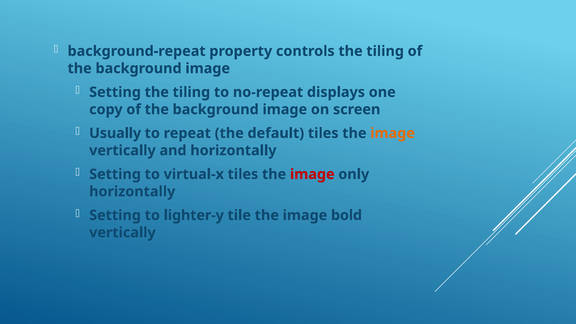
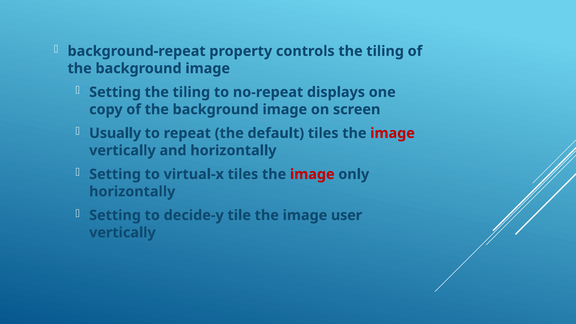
image colour: orange -> red (393, 133)
lighter-y: lighter-y -> decide-y (194, 215)
bold: bold -> user (347, 215)
